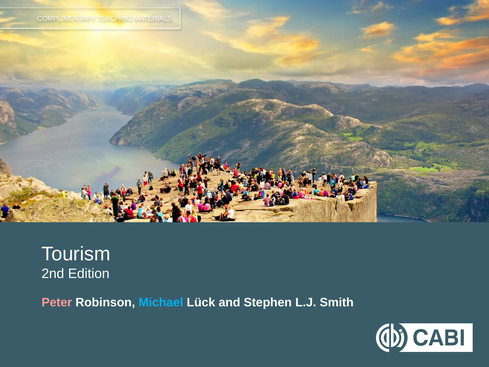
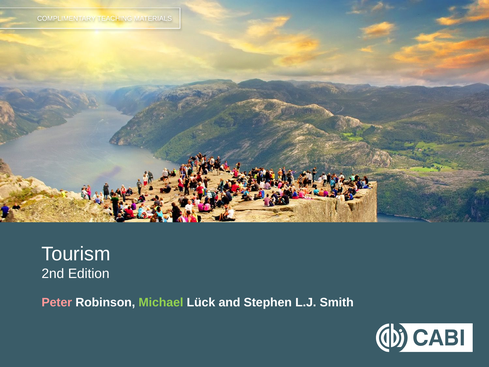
Michael colour: light blue -> light green (161, 302)
